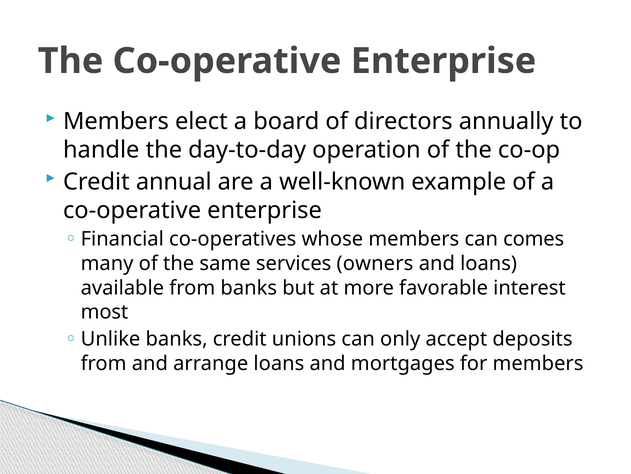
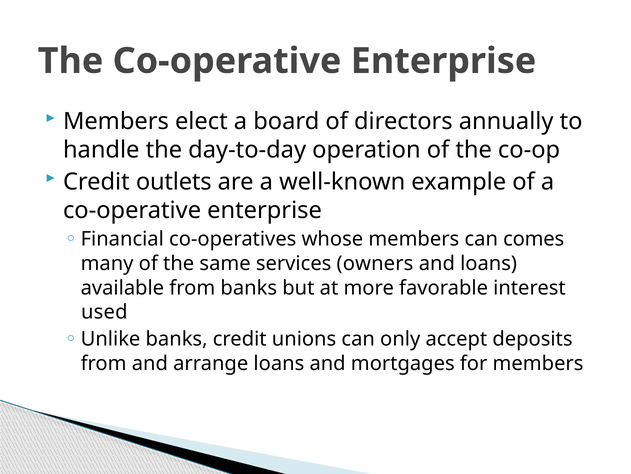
annual: annual -> outlets (174, 182)
most: most -> used (104, 312)
